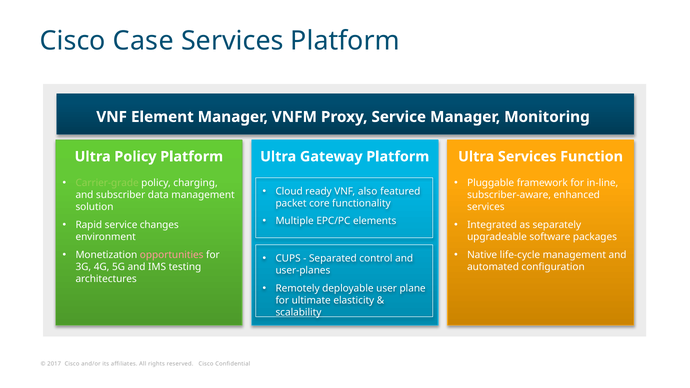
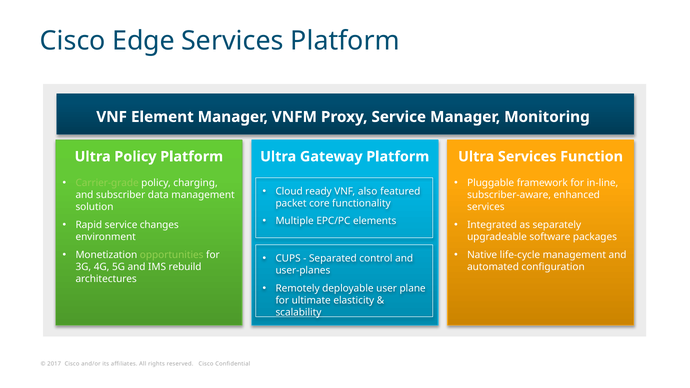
Case: Case -> Edge (144, 41)
opportunities colour: pink -> light green (172, 255)
testing: testing -> rebuild (185, 267)
